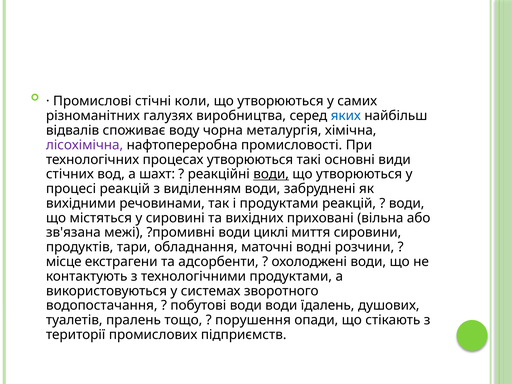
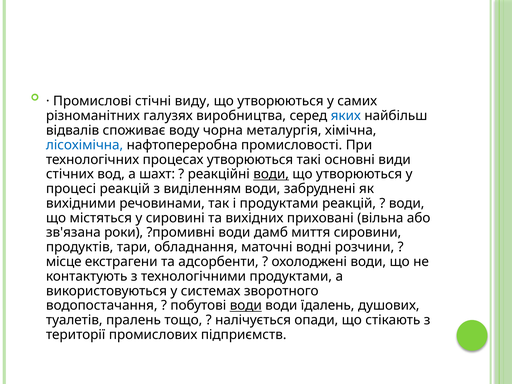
коли: коли -> виду (192, 101)
лісохімічна colour: purple -> blue (85, 145)
межі: межі -> роки (124, 233)
циклі: циклі -> дамб (271, 233)
води underline: none -> present (246, 305)
порушення: порушення -> налічується (253, 320)
